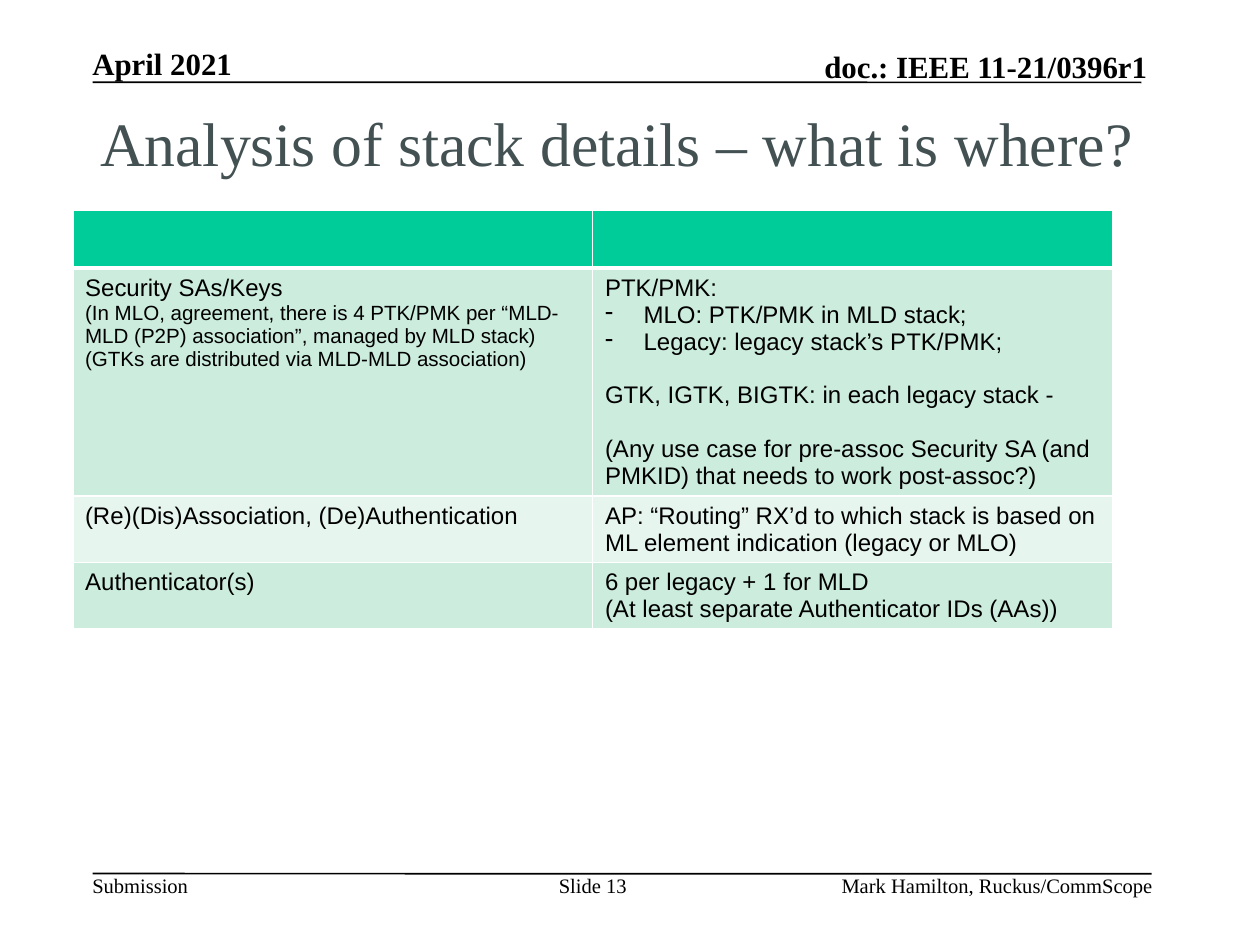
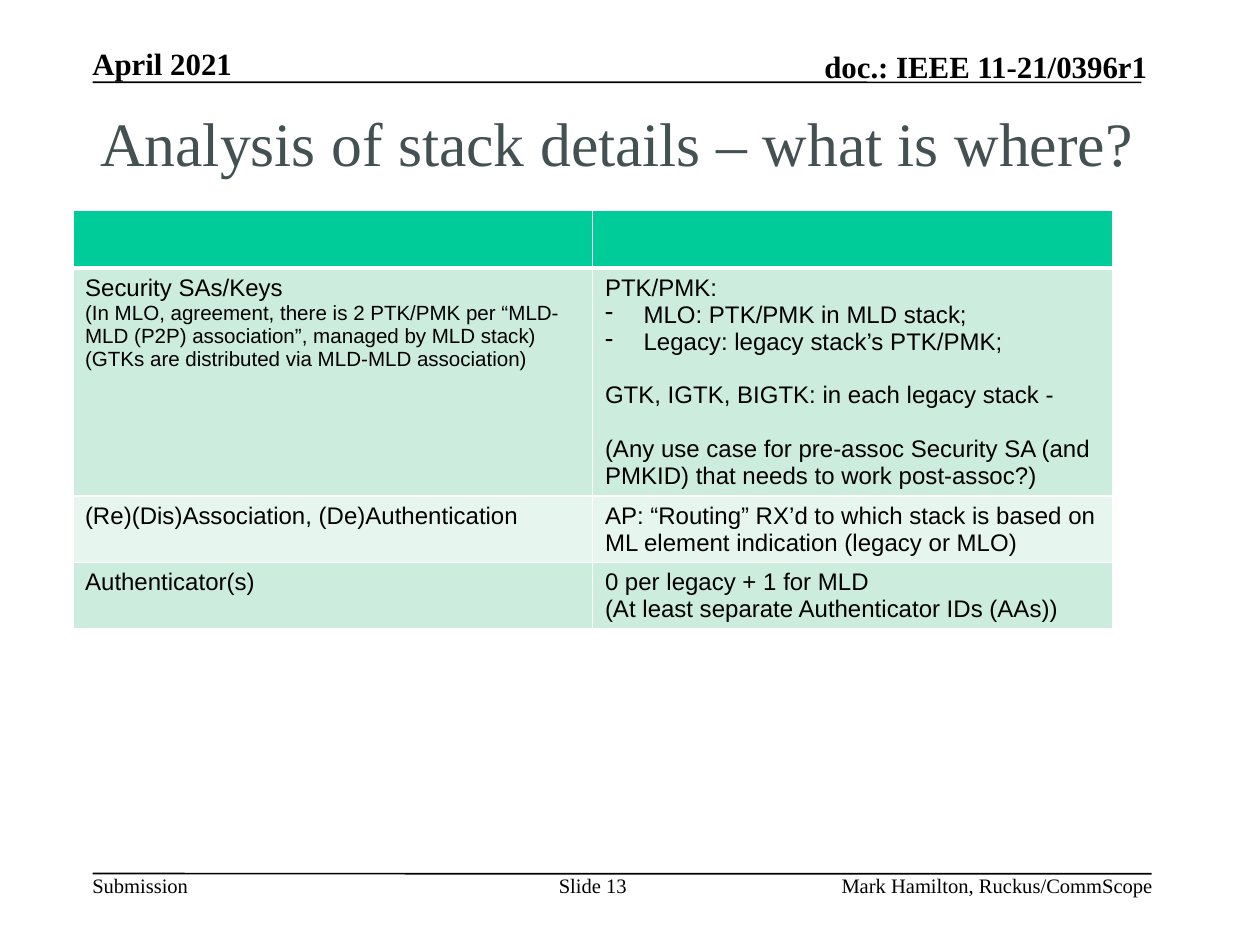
4: 4 -> 2 (359, 313)
6: 6 -> 0 (612, 583)
